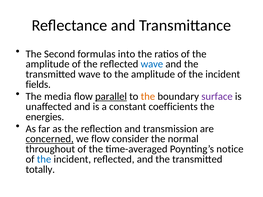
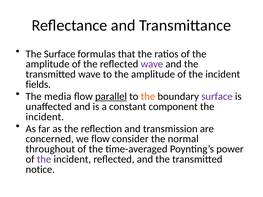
The Second: Second -> Surface (60, 54)
into: into -> that (127, 54)
wave colour: blue -> purple (152, 64)
coefficients: coefficients -> component (173, 107)
energies: energies -> incident (45, 117)
concerned underline: present -> none (50, 139)
notice: notice -> power (230, 149)
the colour: blue -> purple (44, 159)
totally: totally -> notice (40, 170)
